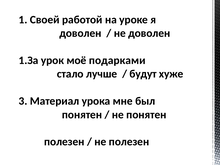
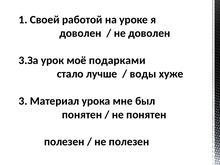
1.За: 1.За -> 3.За (29, 60)
будут: будут -> воды (143, 74)
